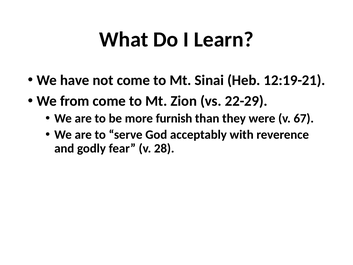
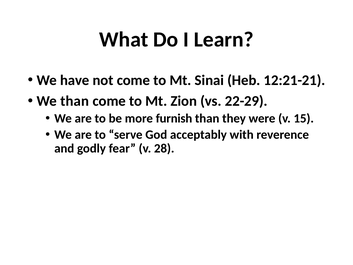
12:19-21: 12:19-21 -> 12:21-21 (295, 80)
We from: from -> than (75, 101)
67: 67 -> 15 (304, 118)
